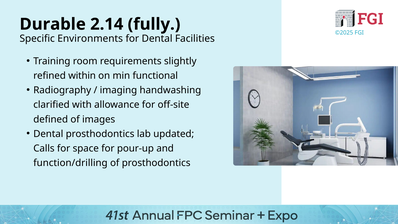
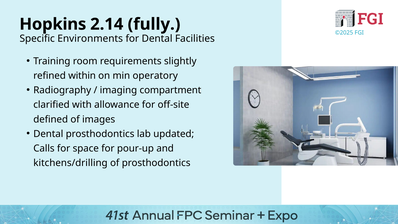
Durable: Durable -> Hopkins (53, 24)
functional: functional -> operatory (155, 76)
handwashing: handwashing -> compartment (170, 90)
function/drilling: function/drilling -> kitchens/drilling (70, 163)
